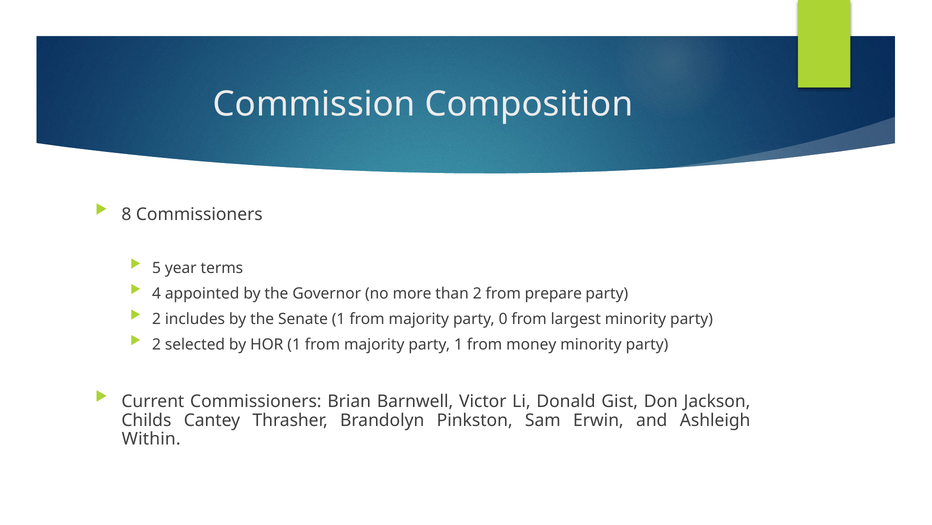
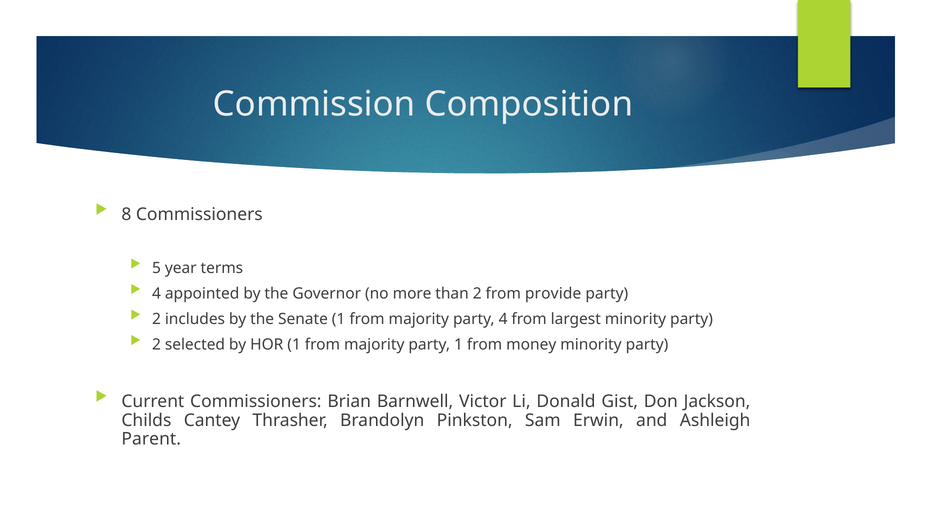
prepare: prepare -> provide (553, 293)
party 0: 0 -> 4 (503, 319)
Within: Within -> Parent (151, 439)
